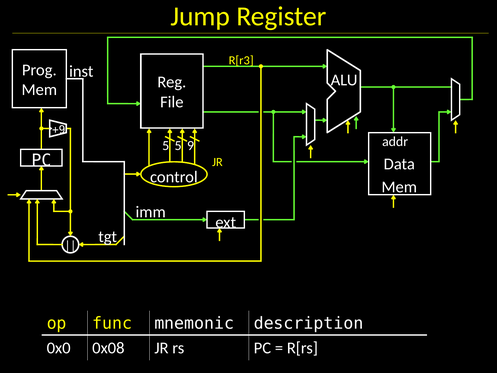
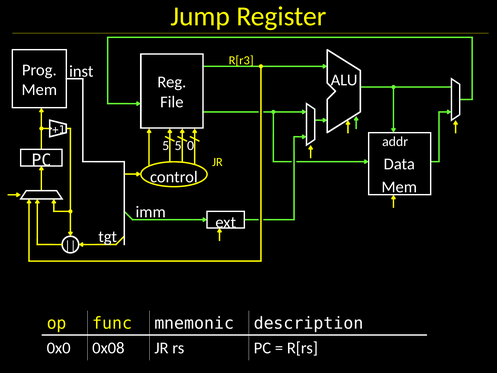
+9: +9 -> +1 (59, 130)
9: 9 -> 0 (191, 145)
